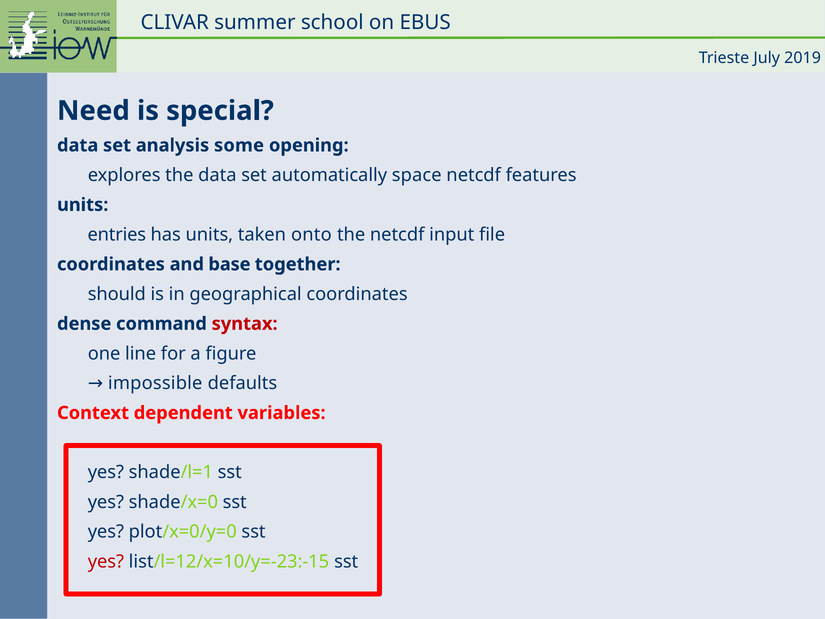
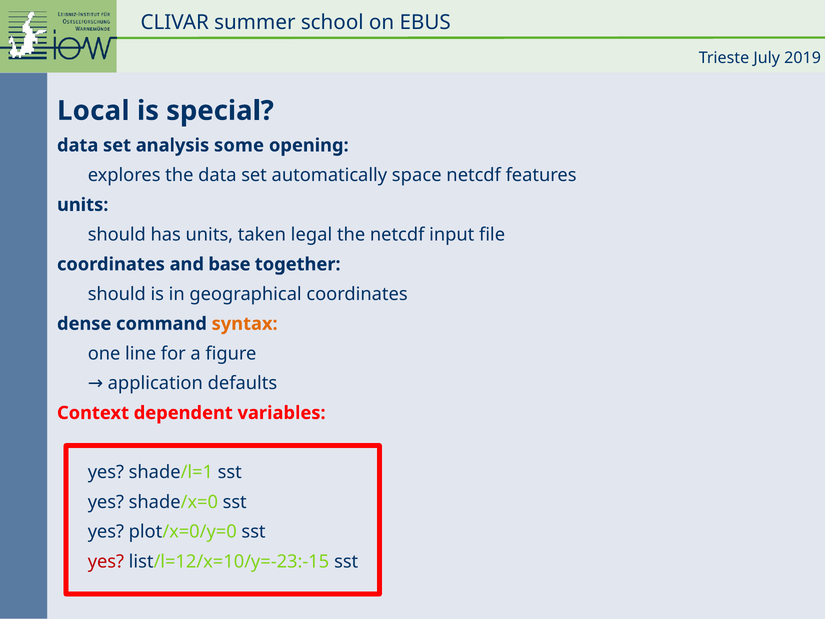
Need: Need -> Local (93, 111)
entries: entries -> should (117, 234)
onto: onto -> legal (311, 234)
syntax colour: red -> orange (245, 324)
impossible: impossible -> application (155, 383)
